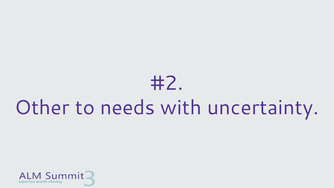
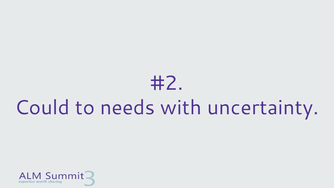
Other: Other -> Could (42, 108)
